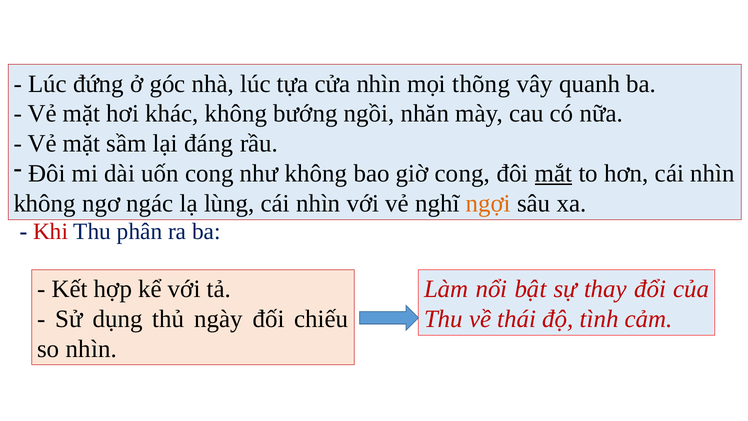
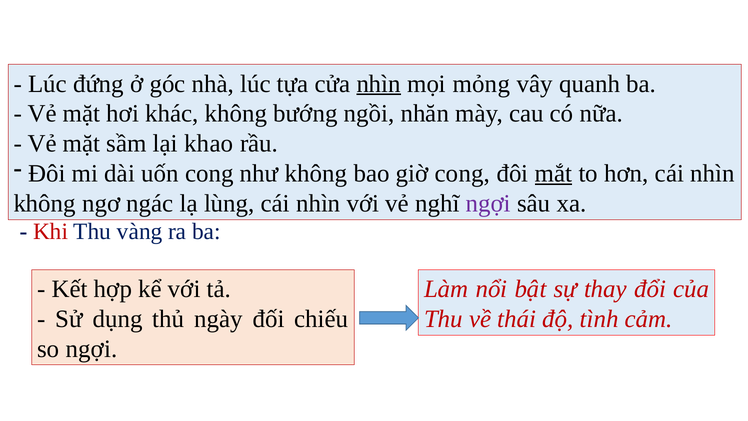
nhìn underline: none -> present (379, 84)
thõng: thõng -> mỏng (481, 84)
đáng: đáng -> khao (209, 144)
ngợi colour: orange -> purple (488, 203)
phân: phân -> vàng (140, 231)
so nhìn: nhìn -> ngợi (91, 349)
